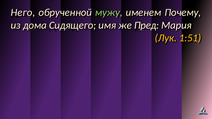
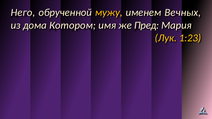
мужу colour: light green -> yellow (109, 13)
Почему: Почему -> Вечных (183, 13)
Сидящего: Сидящего -> Котором (72, 25)
1:51: 1:51 -> 1:23 (190, 38)
